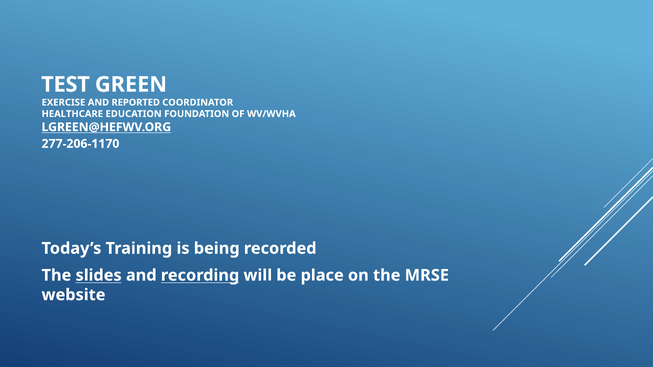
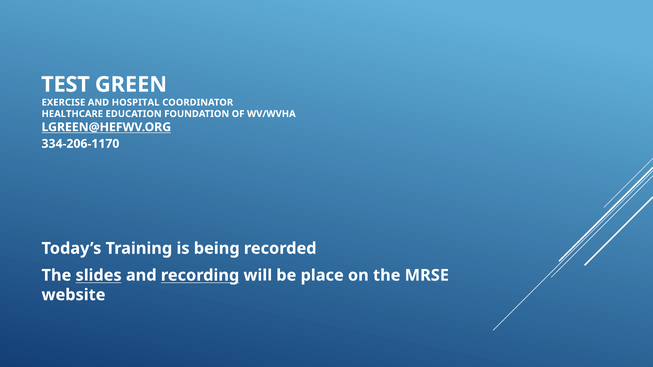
REPORTED: REPORTED -> HOSPITAL (136, 103)
277-206-1170: 277-206-1170 -> 334-206-1170 (80, 144)
